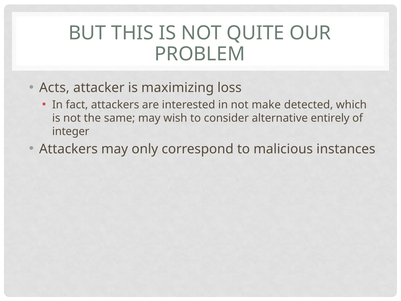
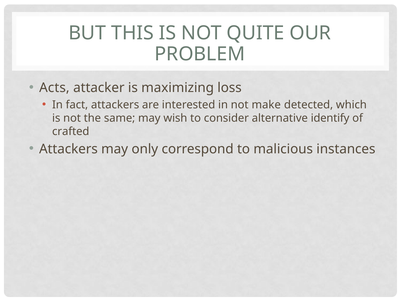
entirely: entirely -> identify (330, 118)
integer: integer -> crafted (71, 131)
